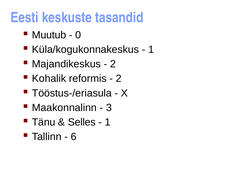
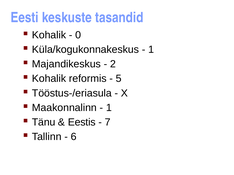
Muutub: Muutub -> Kohalik (49, 35)
2: 2 -> 5 (119, 79)
3: 3 -> 1 (109, 108)
Selles: Selles -> Eestis (82, 122)
1: 1 -> 7 (108, 122)
